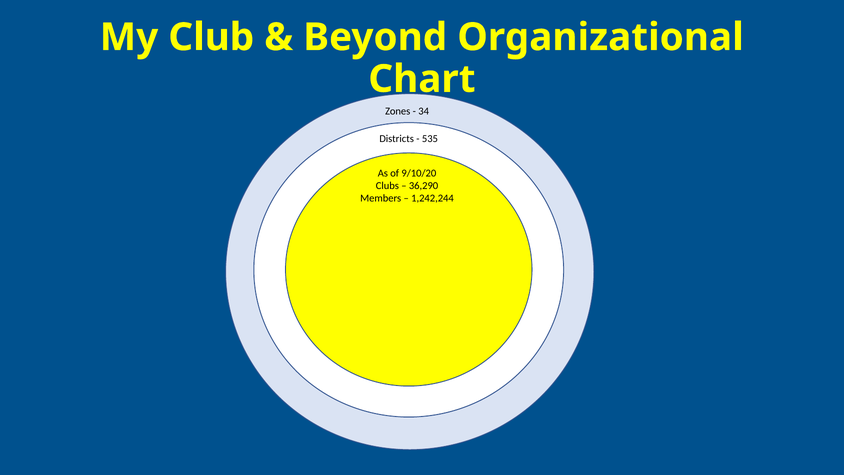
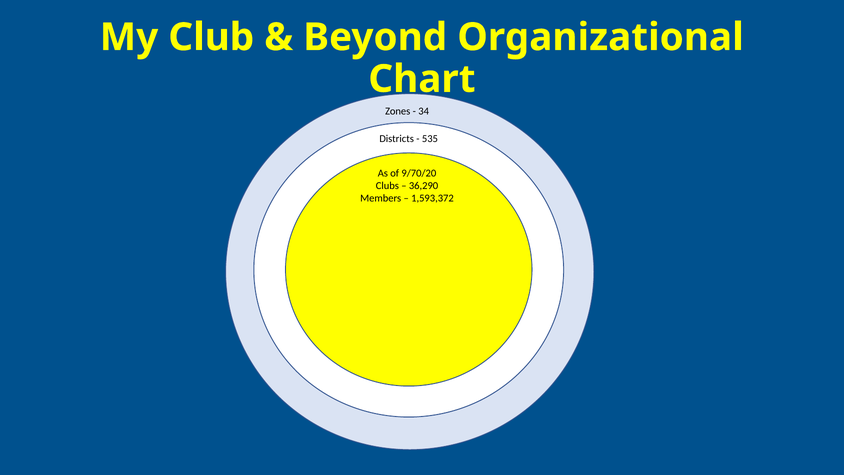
9/10/20: 9/10/20 -> 9/70/20 (419, 173)
1,242,244: 1,242,244 -> 1,593,372 (432, 198)
